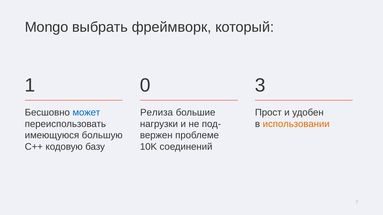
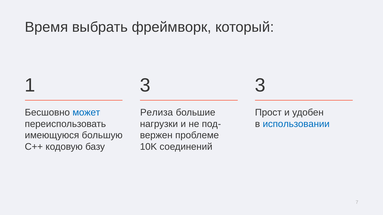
Mongo: Mongo -> Время (46, 27)
1 0: 0 -> 3 (145, 85)
использовании colour: orange -> blue (296, 124)
